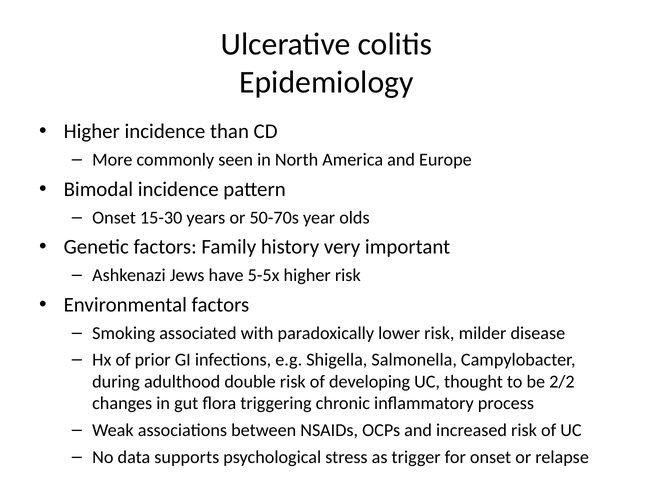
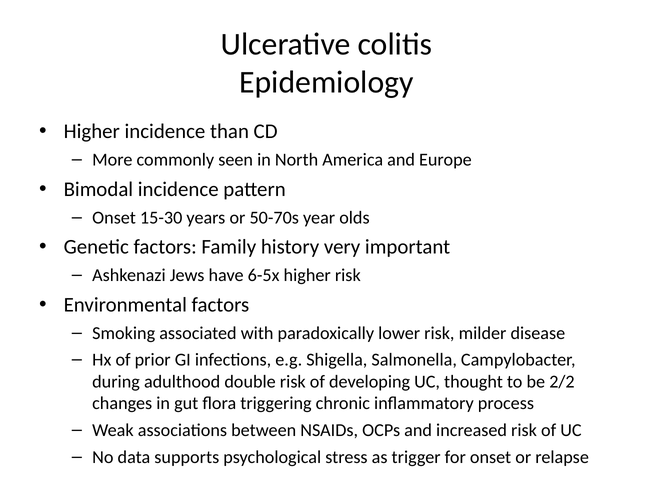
5-5x: 5-5x -> 6-5x (264, 275)
